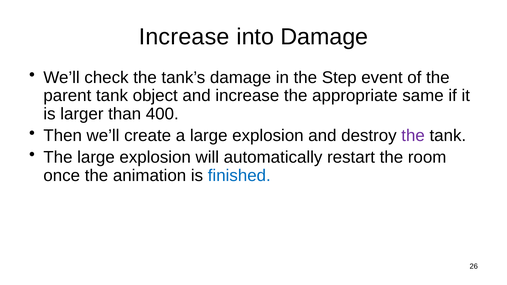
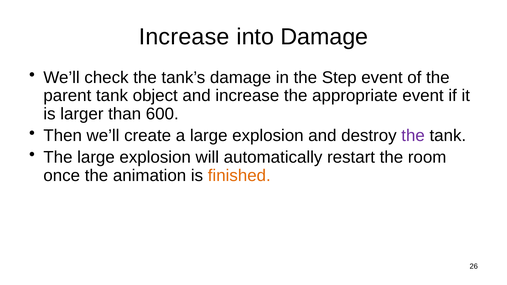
appropriate same: same -> event (423, 96)
400: 400 -> 600 (162, 114)
finished colour: blue -> orange (239, 176)
